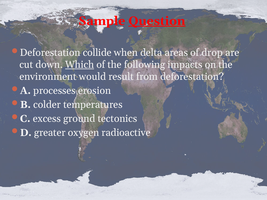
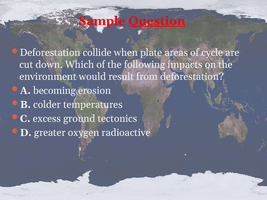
delta: delta -> plate (151, 53)
drop: drop -> cycle (212, 53)
Which underline: present -> none (80, 65)
processes: processes -> becoming (55, 91)
